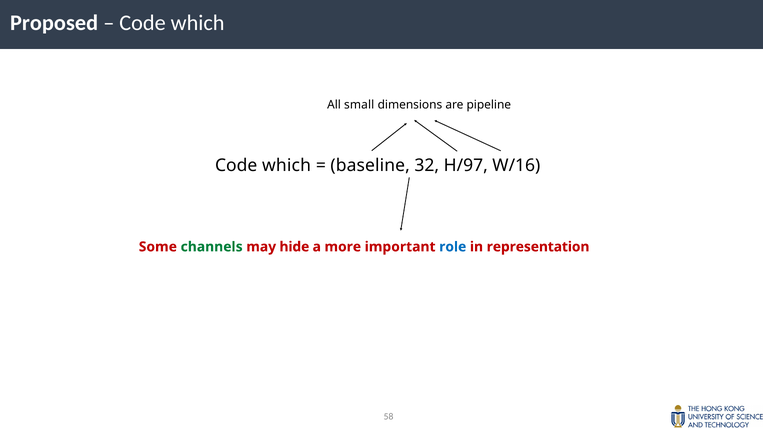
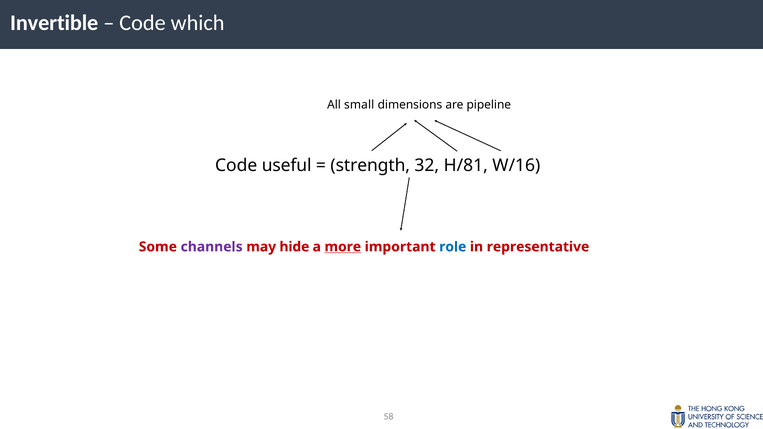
Proposed: Proposed -> Invertible (54, 23)
which: which -> useful (287, 165)
baseline: baseline -> strength (370, 165)
H/97: H/97 -> H/81 (466, 165)
channels colour: green -> purple (212, 247)
more underline: none -> present (343, 247)
representation: representation -> representative (538, 247)
